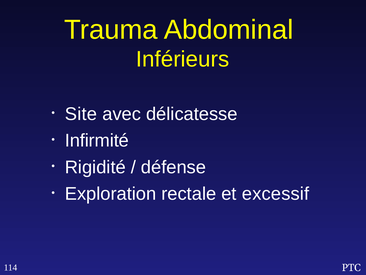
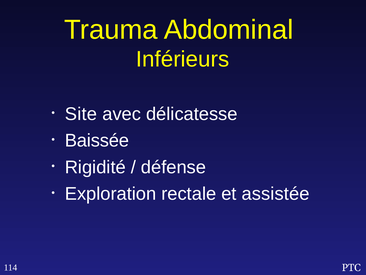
Infirmité: Infirmité -> Baissée (97, 140)
excessif: excessif -> assistée (276, 194)
